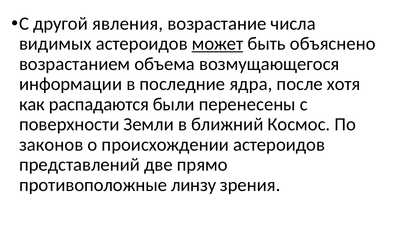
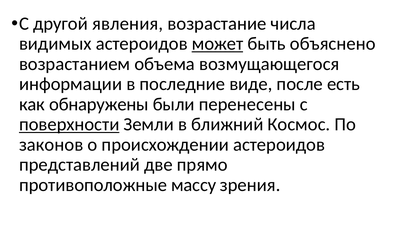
ядра: ядра -> виде (251, 84)
хотя: хотя -> есть (344, 84)
распадаются: распадаются -> обнаружены (99, 104)
поверхности underline: none -> present (69, 124)
линзу: линзу -> массу (194, 185)
